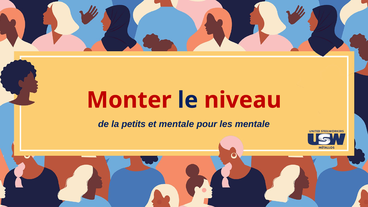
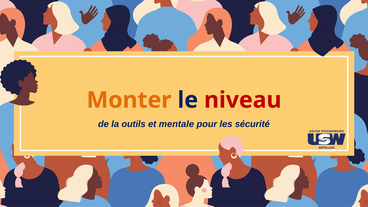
Monter colour: red -> orange (129, 100)
petits: petits -> outils (134, 124)
les mentale: mentale -> sécurité (252, 124)
